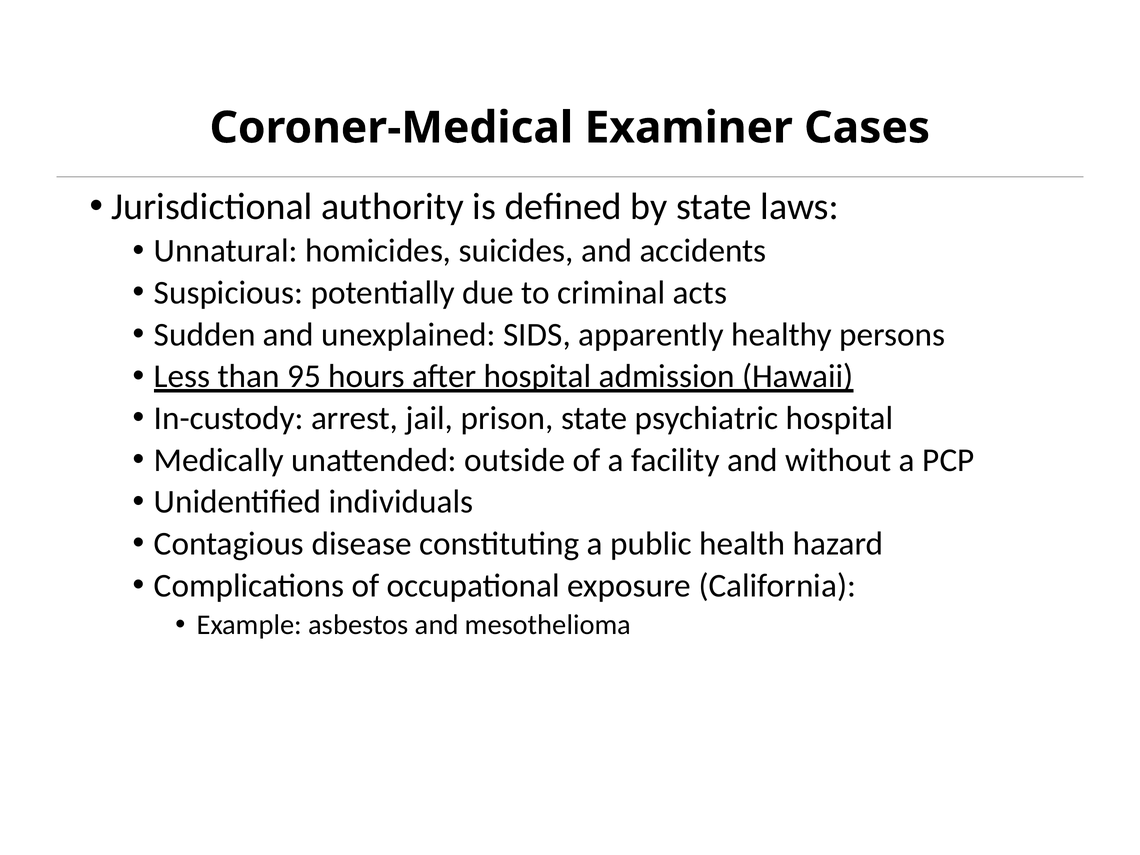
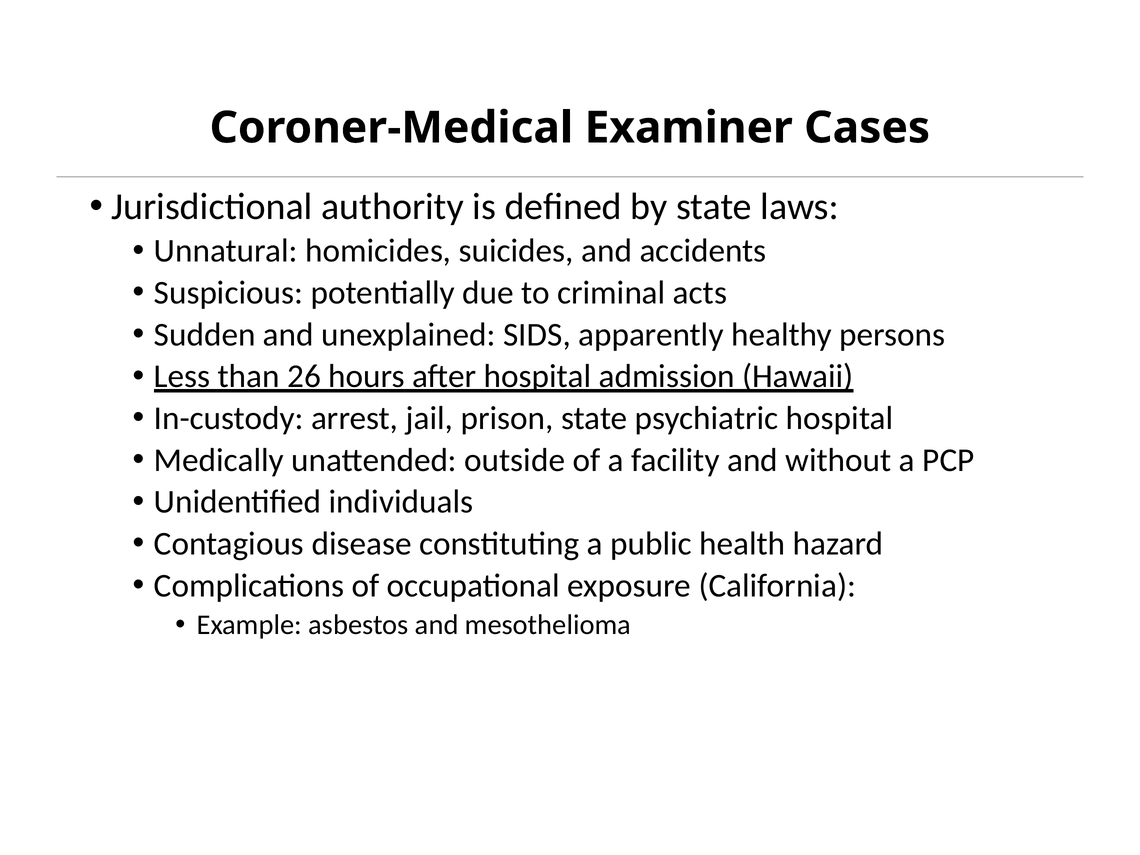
95: 95 -> 26 (304, 376)
